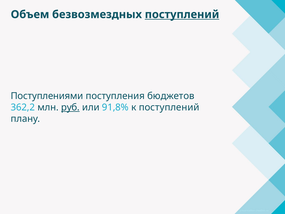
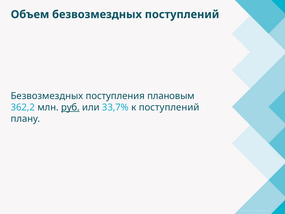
поступлений underline: present -> none (182, 14)
Поступлениями: Поступлениями -> Безвозмездных (47, 96)
бюджетов: бюджетов -> плановым (171, 96)
91,8%: 91,8% -> 33,7% (115, 107)
